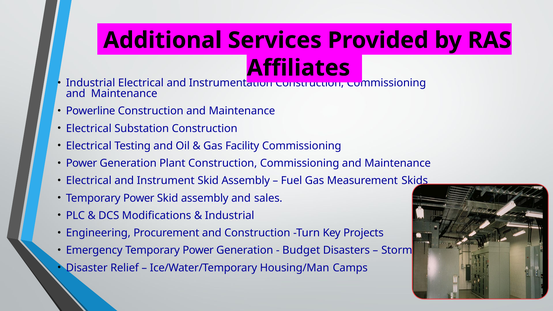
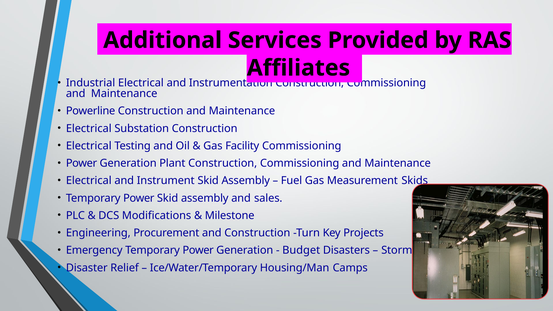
Industrial: Industrial -> Milestone (230, 216)
